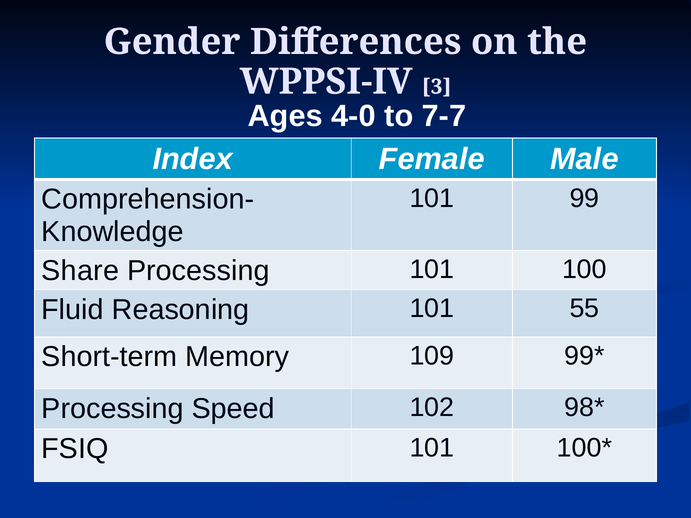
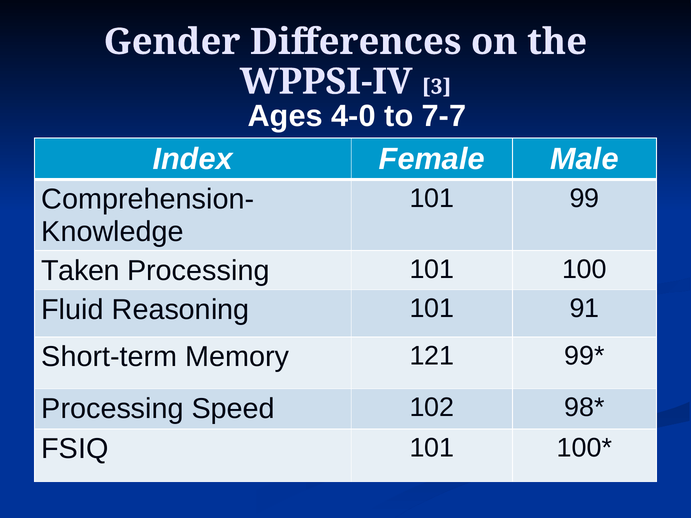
Share: Share -> Taken (80, 271)
55: 55 -> 91 (584, 309)
109: 109 -> 121 (432, 356)
